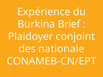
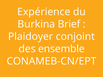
nationale: nationale -> ensemble (61, 49)
